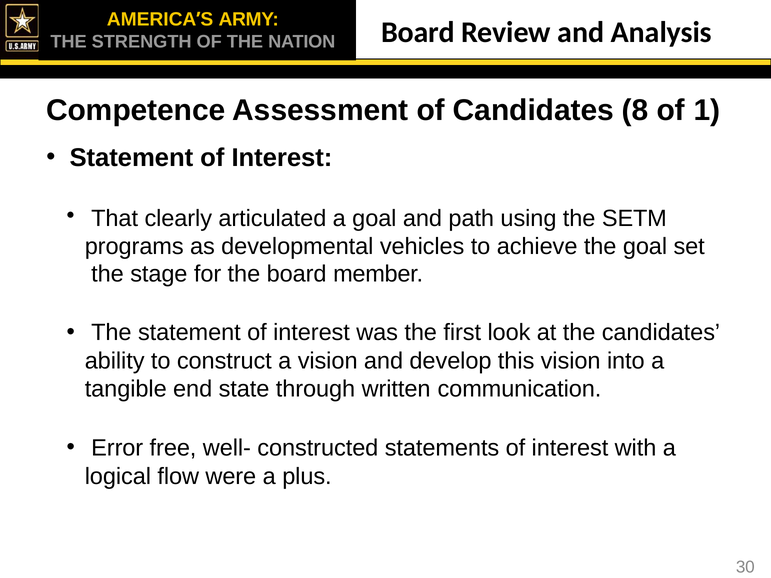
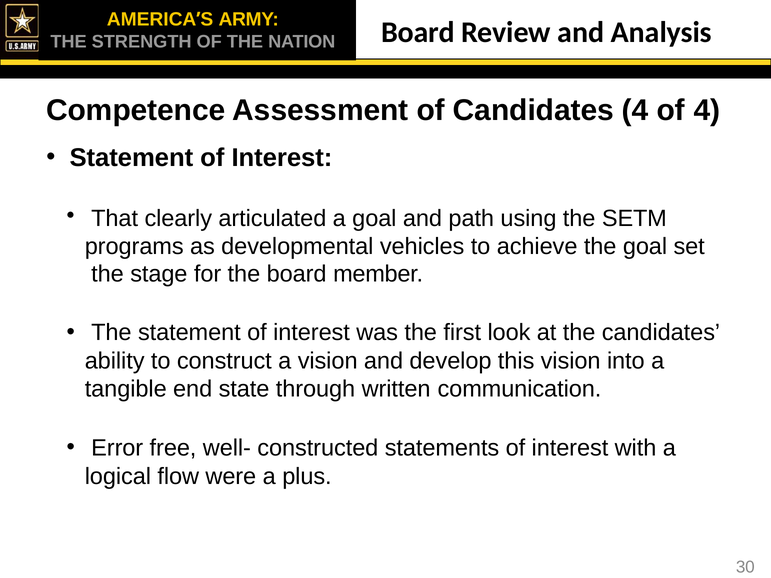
Candidates 8: 8 -> 4 (635, 110)
of 1: 1 -> 4 (707, 110)
